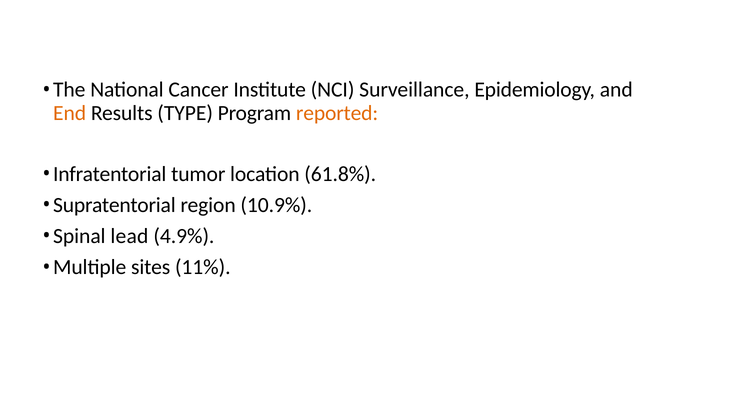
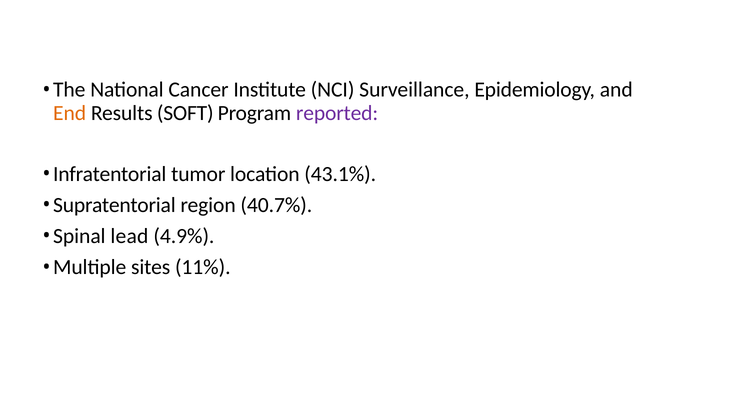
TYPE: TYPE -> SOFT (185, 113)
reported colour: orange -> purple (337, 113)
61.8%: 61.8% -> 43.1% (340, 174)
10.9%: 10.9% -> 40.7% (276, 205)
